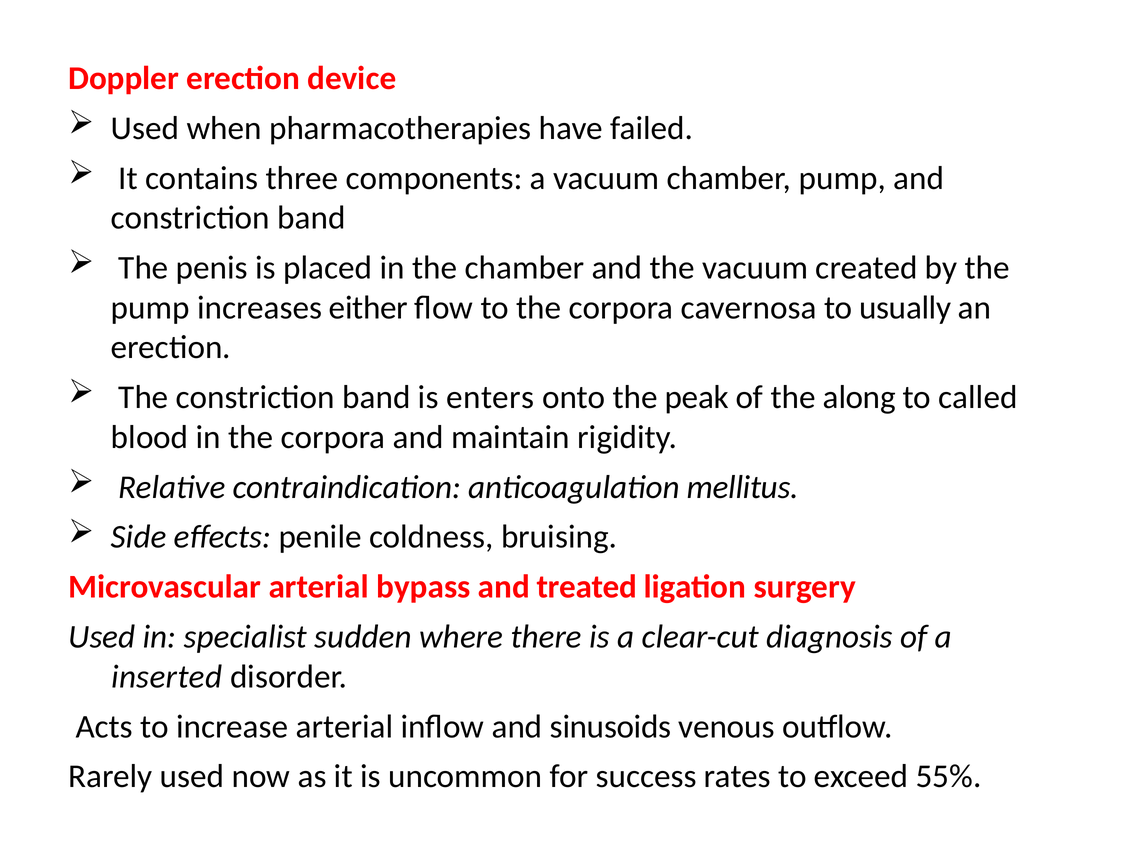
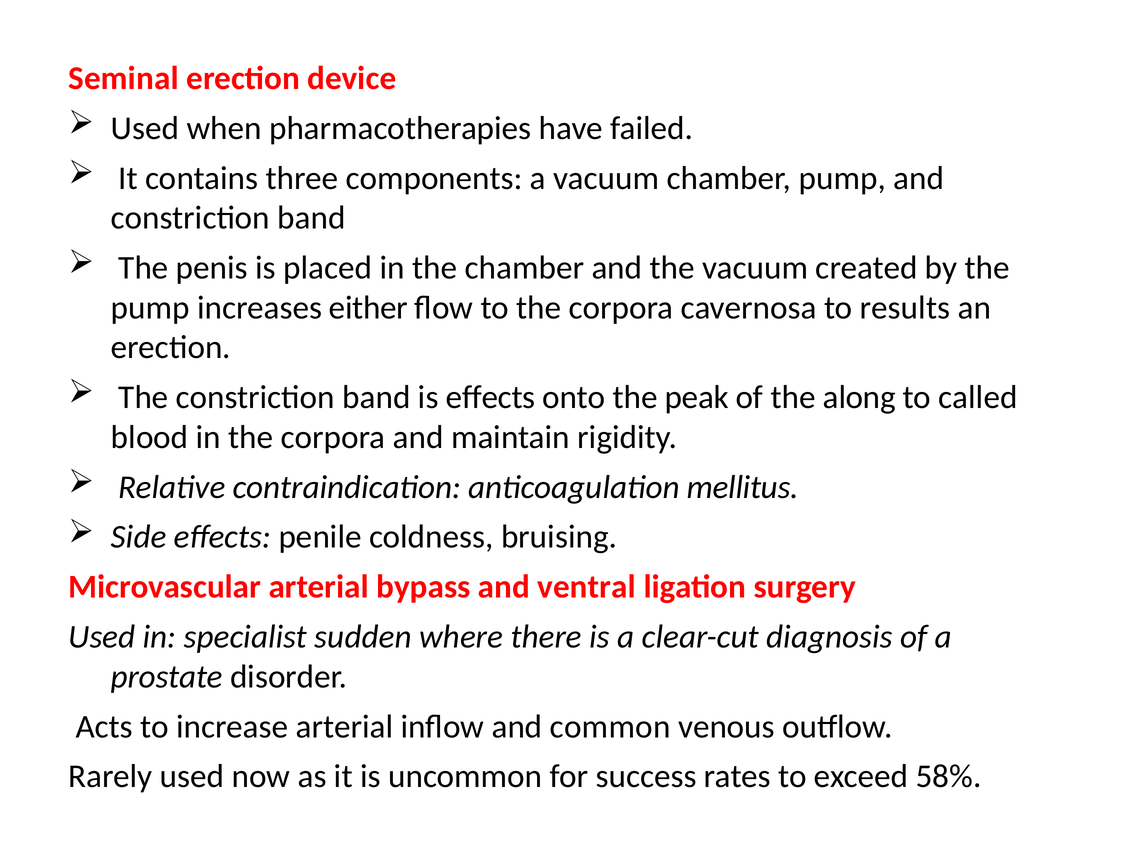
Doppler: Doppler -> Seminal (124, 78)
usually: usually -> results (905, 308)
is enters: enters -> effects (491, 398)
treated: treated -> ventral (587, 587)
inserted: inserted -> prostate (167, 677)
sinusoids: sinusoids -> common (610, 727)
55%: 55% -> 58% (949, 777)
